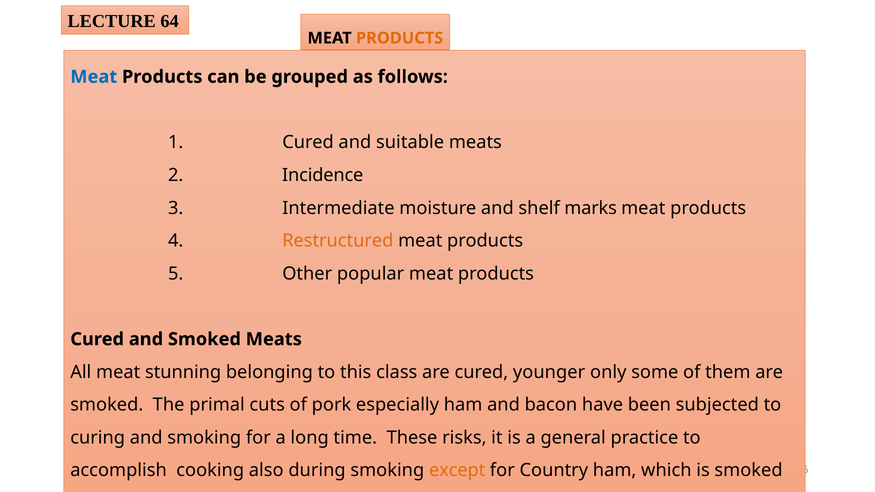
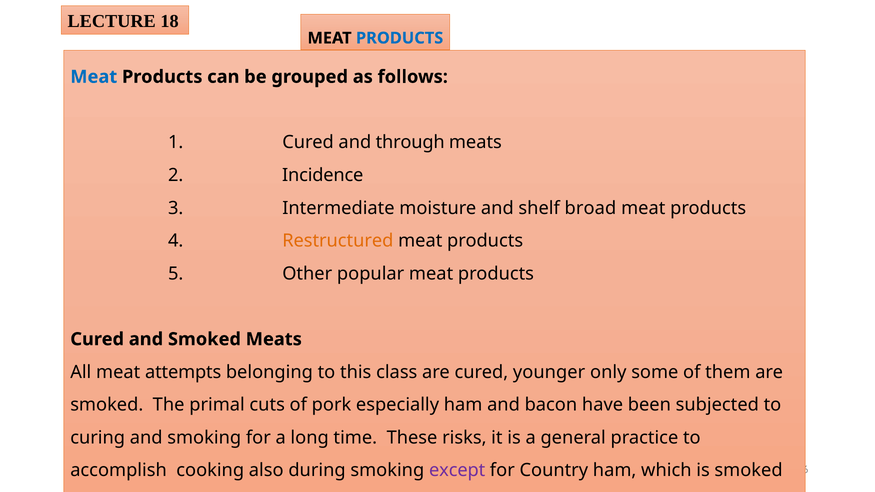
64: 64 -> 18 (170, 21)
PRODUCTS colour: orange -> blue (400, 38)
suitable: suitable -> through (410, 142)
marks: marks -> broad (590, 208)
stunning: stunning -> attempts (183, 372)
except colour: orange -> purple (457, 471)
